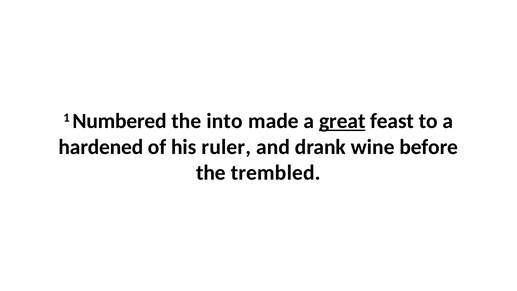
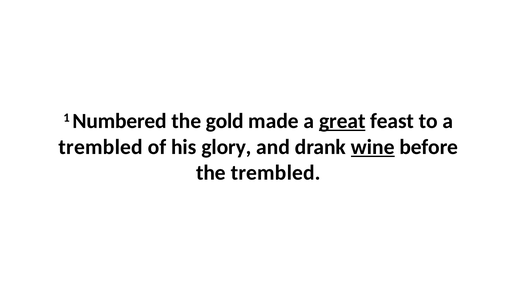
into: into -> gold (225, 121)
hardened: hardened -> trembled (101, 147)
ruler: ruler -> glory (226, 147)
wine underline: none -> present (373, 147)
